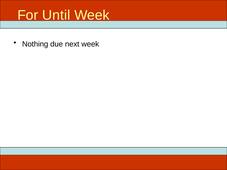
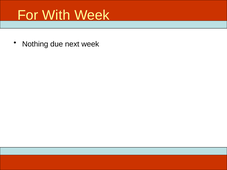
Until: Until -> With (56, 15)
